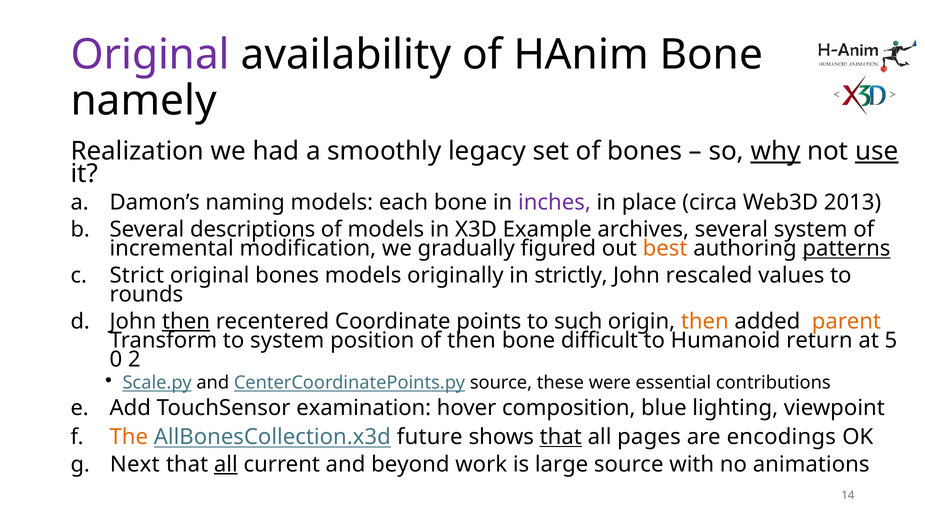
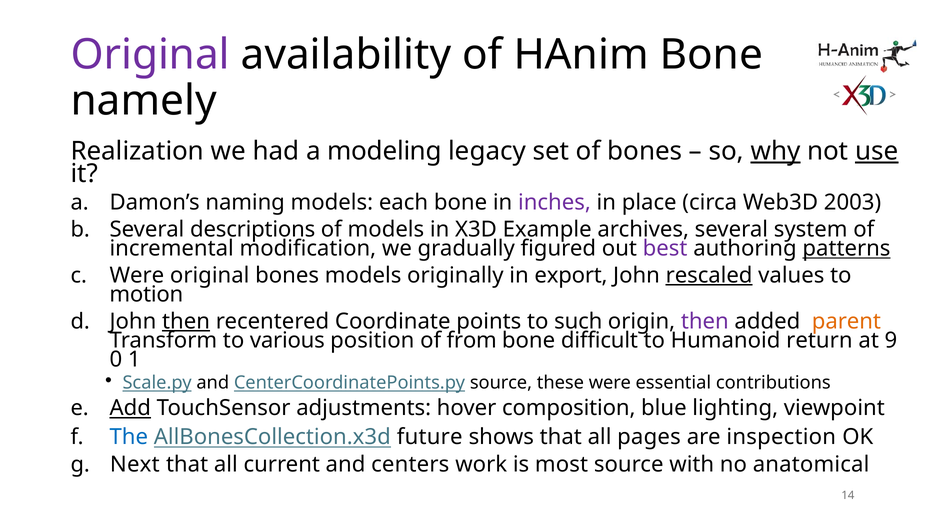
smoothly: smoothly -> modeling (385, 151)
2013: 2013 -> 2003 (852, 203)
best colour: orange -> purple (665, 249)
Strict: Strict -> Were (137, 276)
strictly: strictly -> export (571, 276)
rescaled underline: none -> present (709, 276)
rounds: rounds -> motion (146, 295)
then colour: orange -> purple (705, 322)
to system: system -> various (287, 341)
of then: then -> from (472, 341)
5: 5 -> 9 (891, 341)
2: 2 -> 1 (134, 360)
Add underline: none -> present (130, 408)
examination: examination -> adjustments (364, 408)
The colour: orange -> blue (129, 437)
that underline: present -> none (561, 437)
encodings: encodings -> inspection (781, 437)
all underline: present -> none (226, 465)
beyond: beyond -> centers (410, 465)
large: large -> most (561, 465)
animations: animations -> anatomical (811, 465)
